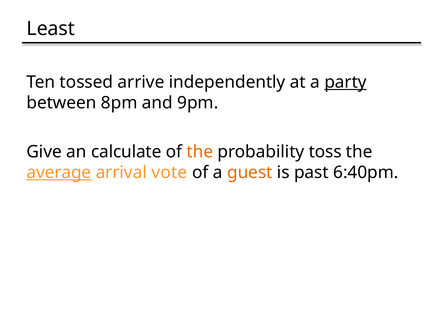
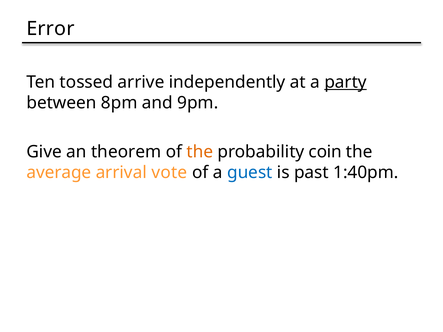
Least: Least -> Error (51, 29)
calculate: calculate -> theorem (126, 152)
toss: toss -> coin (325, 152)
average underline: present -> none (59, 172)
guest colour: orange -> blue (250, 172)
6:40pm: 6:40pm -> 1:40pm (366, 172)
